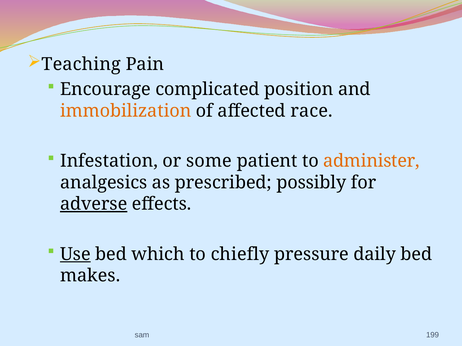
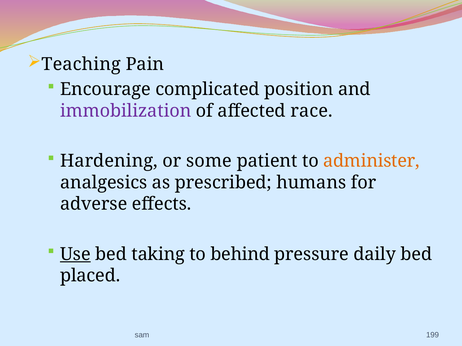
immobilization colour: orange -> purple (126, 111)
Infestation: Infestation -> Hardening (109, 161)
possibly: possibly -> humans (311, 183)
adverse underline: present -> none (94, 204)
which: which -> taking (158, 255)
chiefly: chiefly -> behind (240, 255)
makes: makes -> placed (90, 276)
